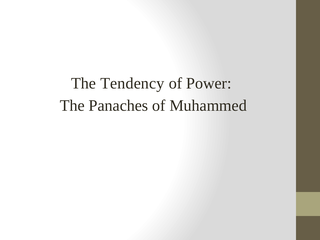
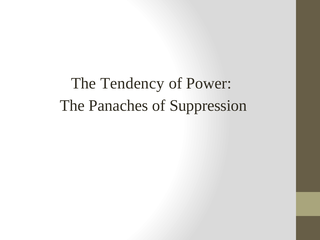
Muhammed: Muhammed -> Suppression (208, 106)
